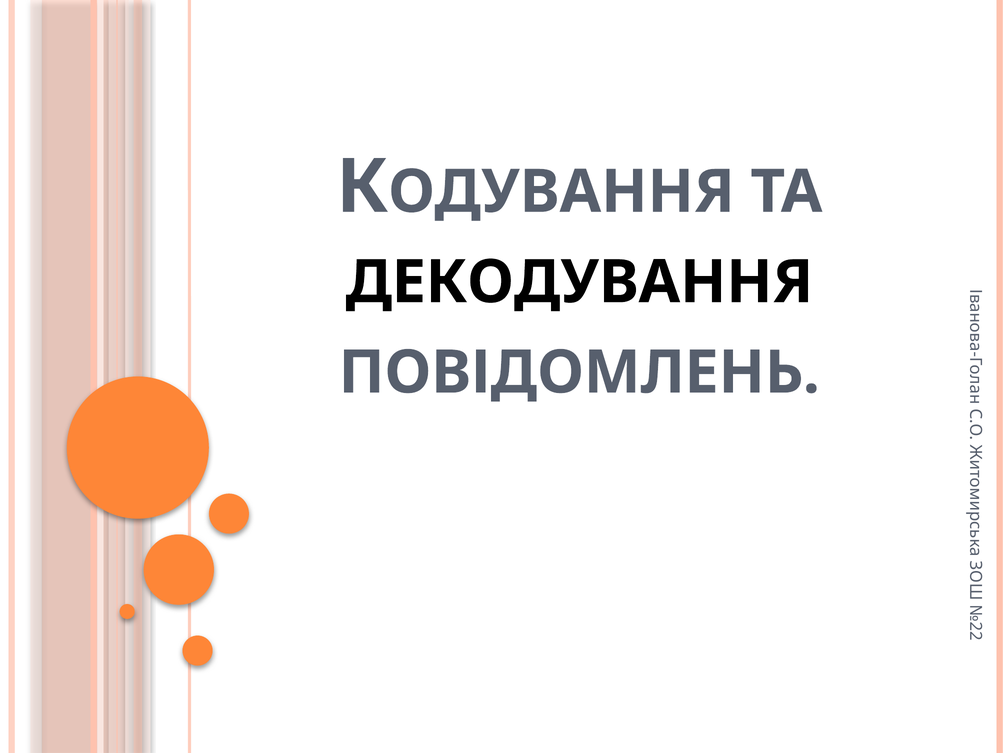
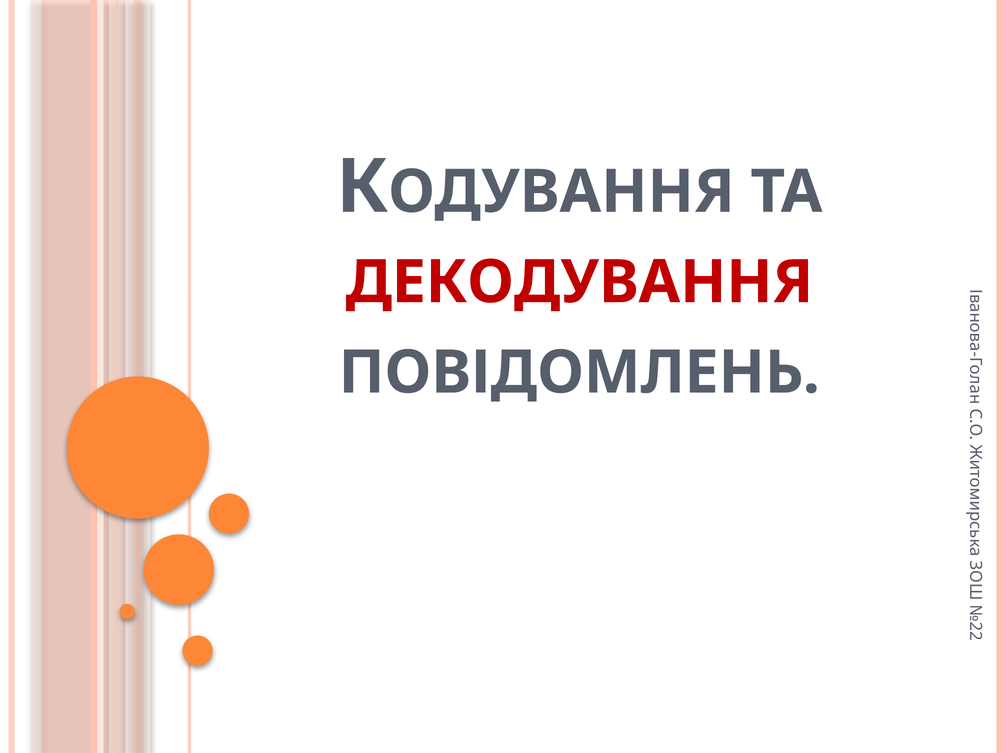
ДЕКОДУВАННЯ colour: black -> red (579, 282)
